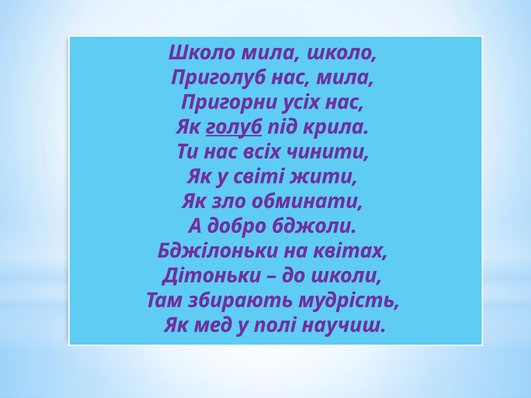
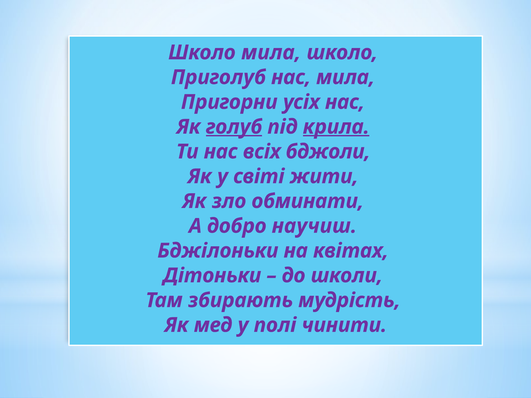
крила underline: none -> present (336, 127)
чинити: чинити -> бджоли (328, 152)
бджоли: бджоли -> научиш (314, 226)
научиш: научиш -> чинити (344, 325)
